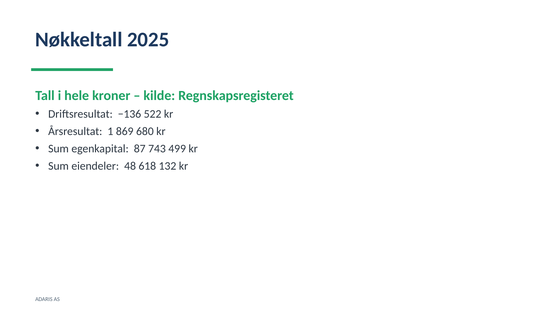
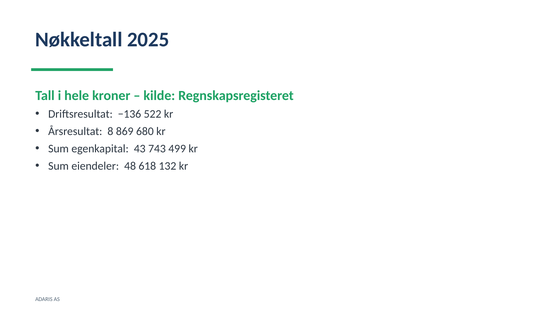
1: 1 -> 8 (110, 131)
87: 87 -> 43 (140, 149)
